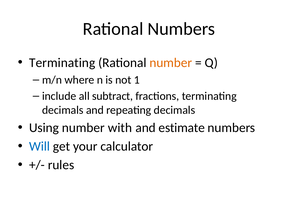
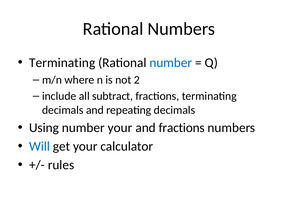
number colour: orange -> blue (171, 63)
1: 1 -> 2 (137, 80)
number with: with -> your (120, 127)
and estimate: estimate -> fractions (182, 127)
